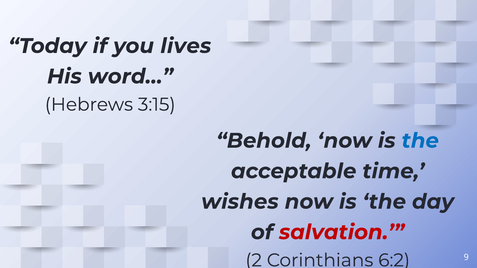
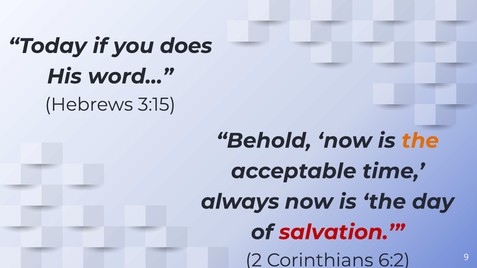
lives: lives -> does (186, 46)
the colour: blue -> orange (420, 141)
wishes: wishes -> always (240, 202)
